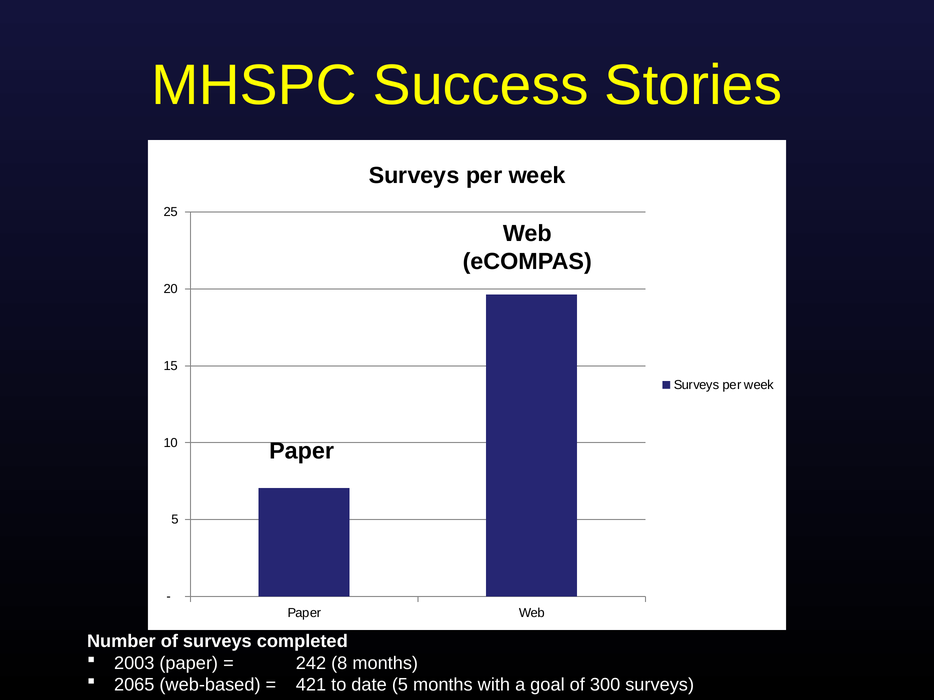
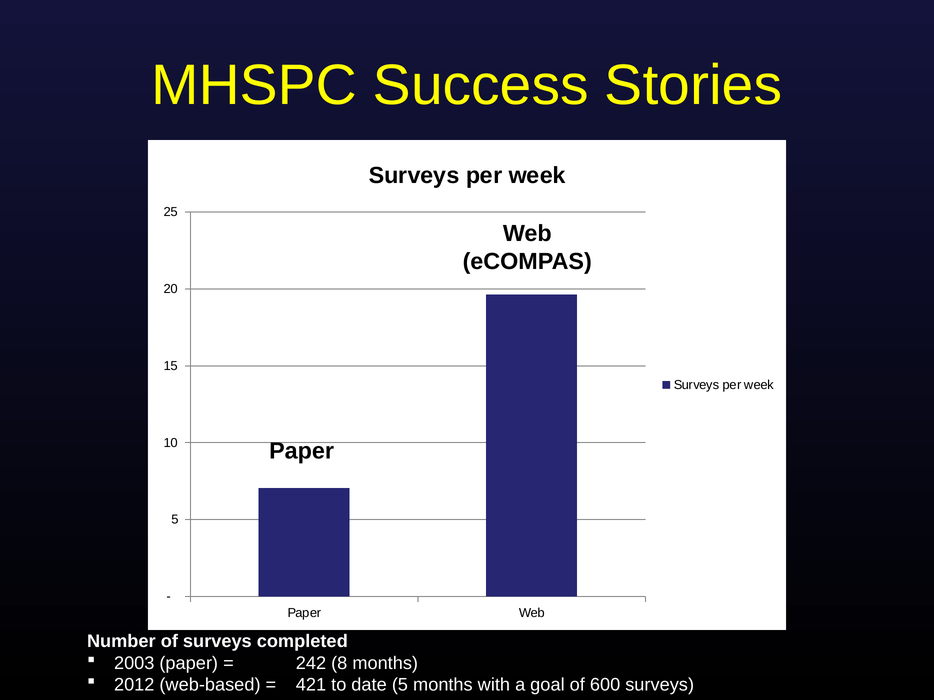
2065: 2065 -> 2012 (134, 685)
300: 300 -> 600 (605, 685)
